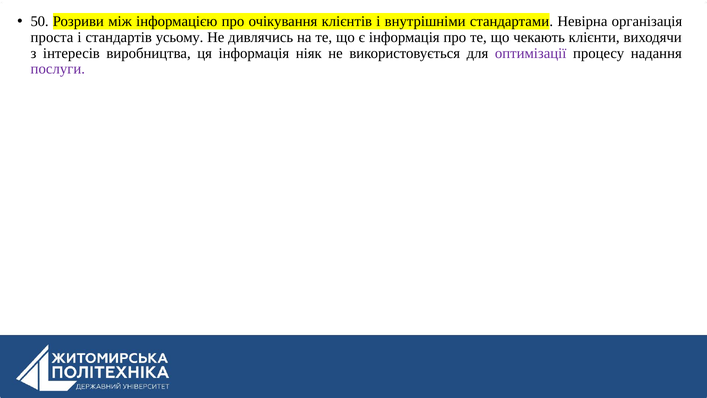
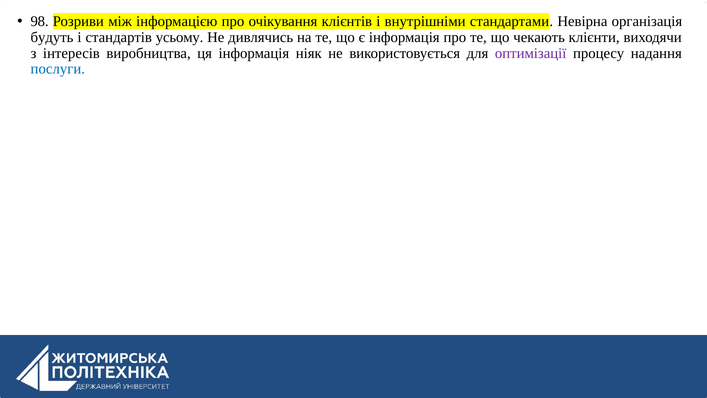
50: 50 -> 98 (40, 21)
проста: проста -> будуть (52, 37)
послуги colour: purple -> blue (58, 69)
